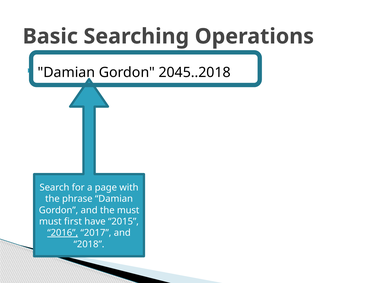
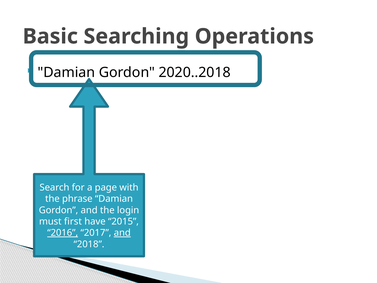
2045..2018: 2045..2018 -> 2020..2018 (195, 72)
the must: must -> login (128, 210)
and underline: none -> present (122, 233)
